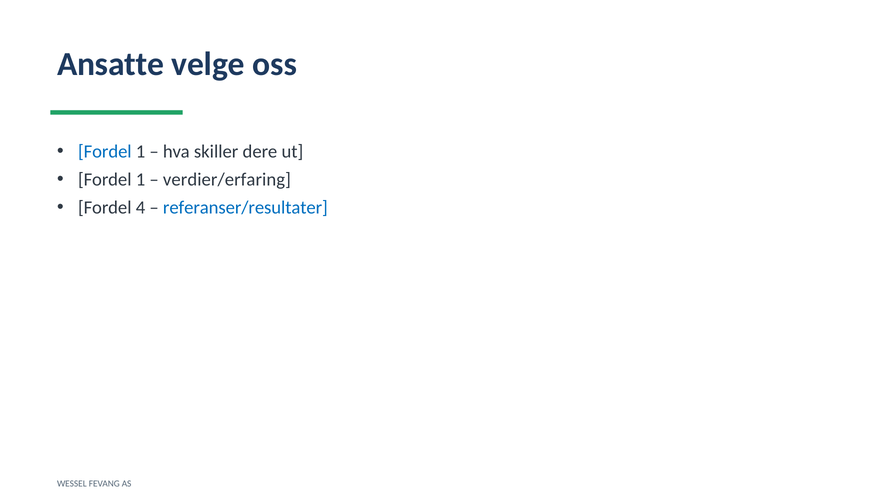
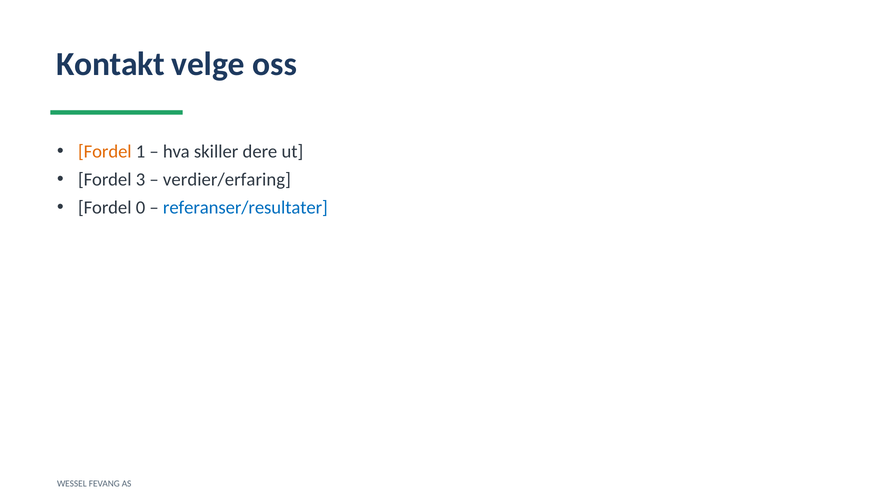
Ansatte: Ansatte -> Kontakt (111, 64)
Fordel colour: blue -> orange (105, 152)
1: 1 -> 3 (141, 180)
4: 4 -> 0 (141, 208)
